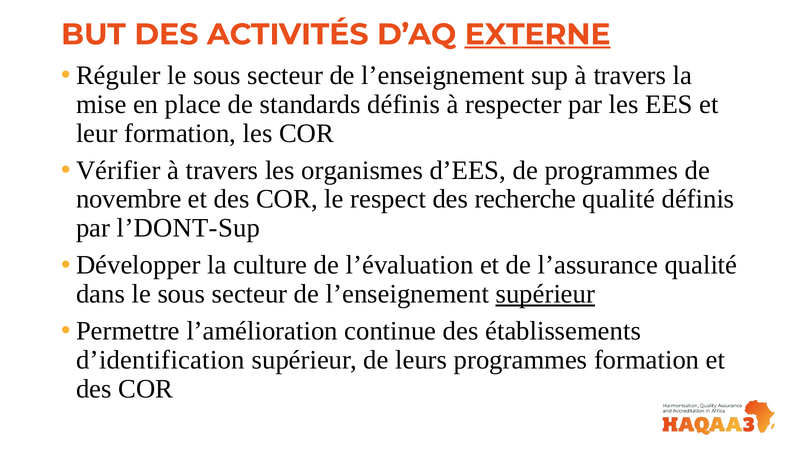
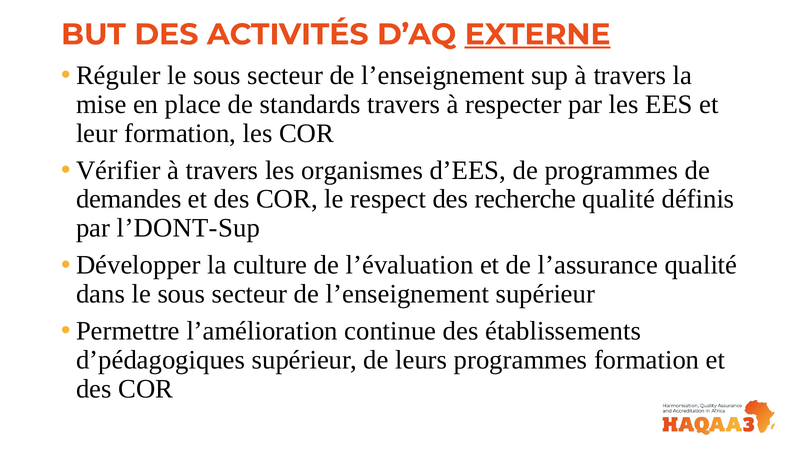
standards définis: définis -> travers (404, 105)
novembre: novembre -> demandes (129, 199)
supérieur underline: present -> none (545, 294)
d’identification: d’identification -> d’pédagogiques (161, 360)
